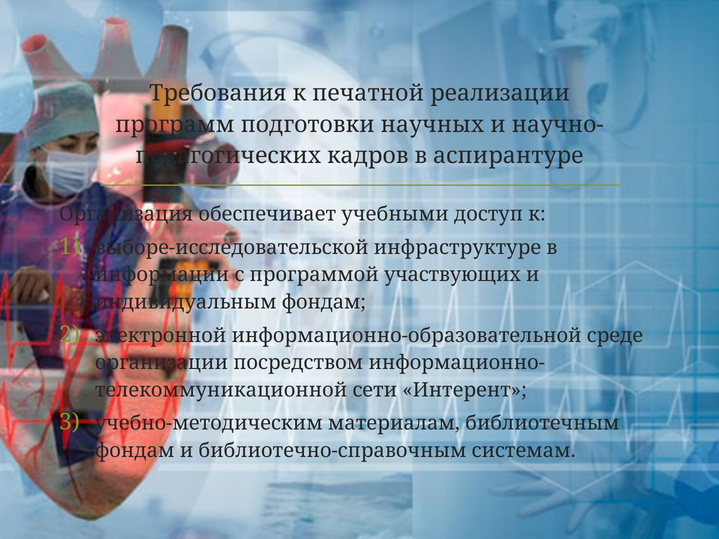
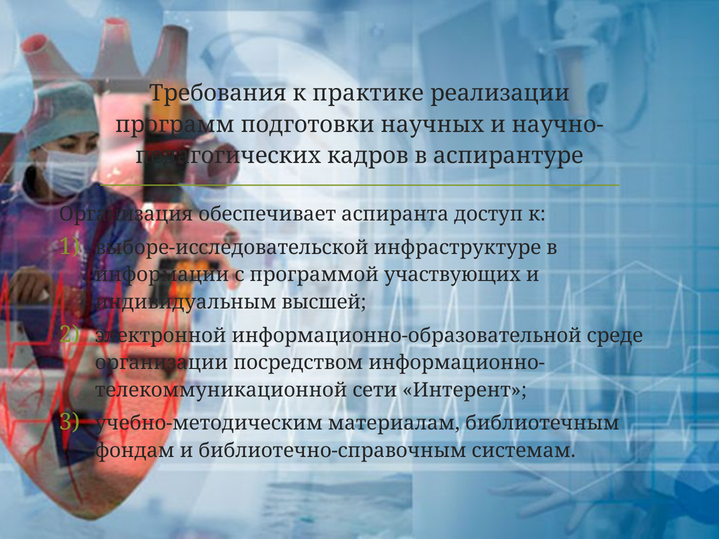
печатной: печатной -> практике (368, 93)
учебными: учебными -> аспиранта (395, 214)
индивидуальным фондам: фондам -> высшей (324, 302)
